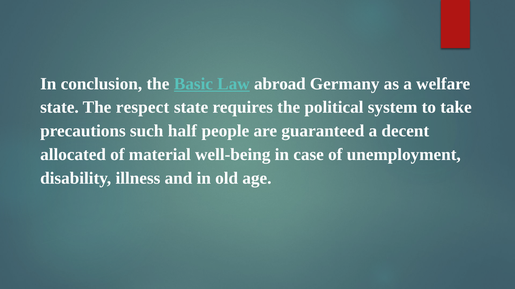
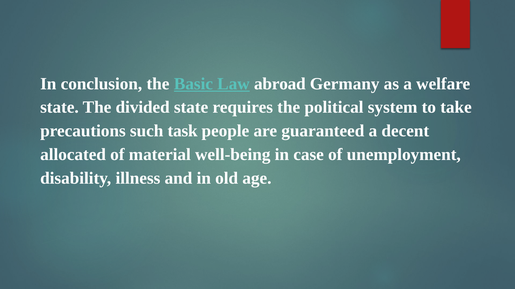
respect: respect -> divided (143, 108)
half: half -> task (183, 131)
